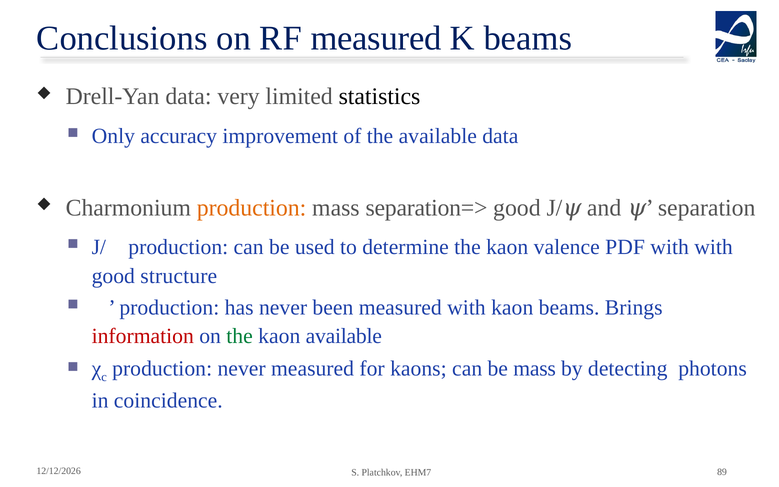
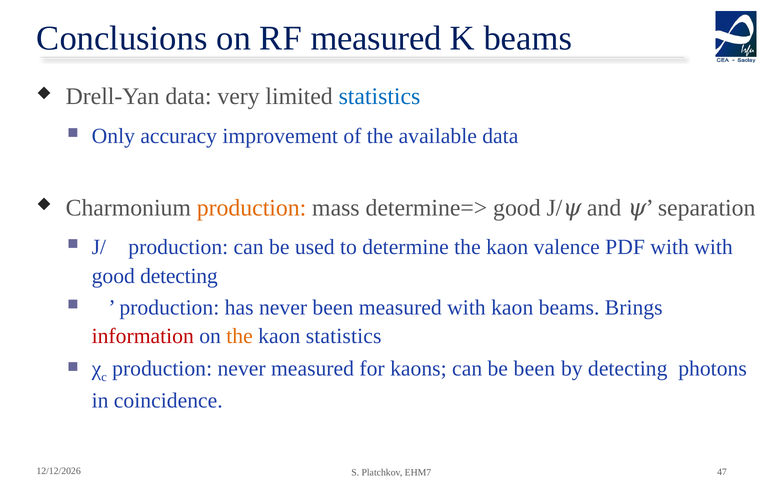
statistics colour: black -> blue (379, 97)
separation=>: separation=> -> determine=> (426, 208)
good structure: structure -> detecting (179, 276)
the colour: green -> orange (240, 336)
kaon available: available -> statistics (344, 336)
be mass: mass -> been (534, 368)
89: 89 -> 47 (722, 472)
